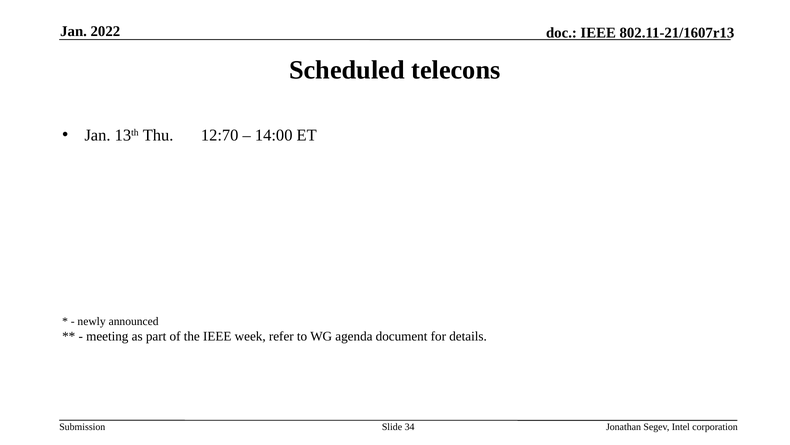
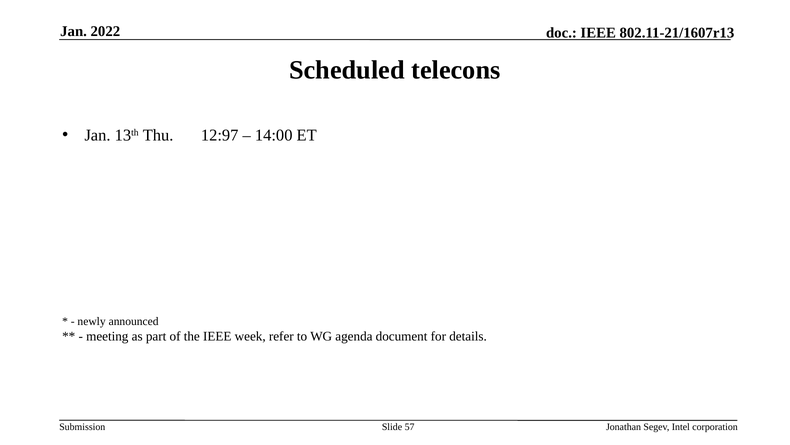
12:70: 12:70 -> 12:97 (220, 135)
34: 34 -> 57 (410, 426)
